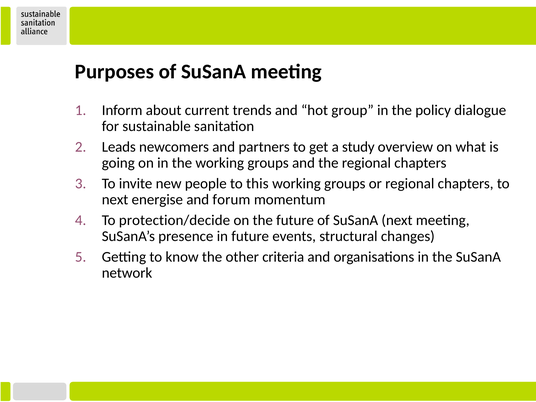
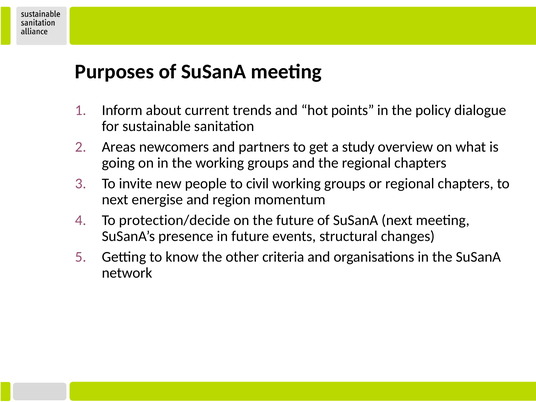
group: group -> points (353, 110)
Leads: Leads -> Areas (119, 147)
this: this -> civil (257, 184)
forum: forum -> region (232, 200)
